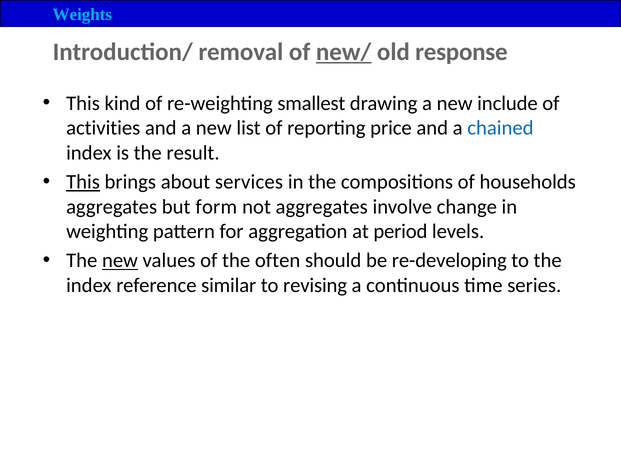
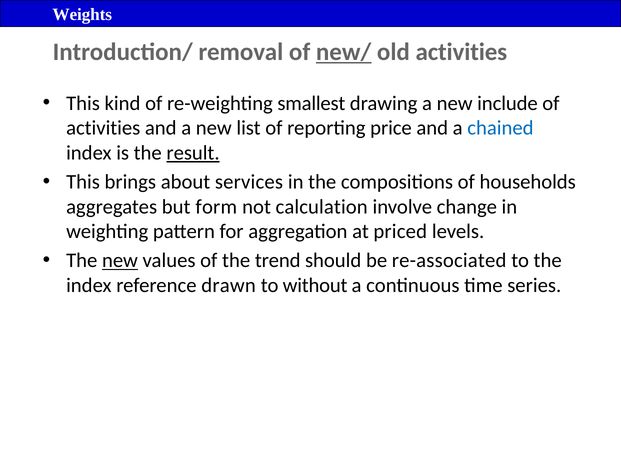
Weights colour: light blue -> white (82, 15)
old response: response -> activities (461, 52)
result underline: none -> present (193, 153)
This underline: present -> none (83, 182)
not aggregates: aggregates -> calculation (322, 207)
period: period -> priced (400, 231)
often: often -> trend (278, 260)
re-developing: re-developing -> re-associated (449, 260)
similar: similar -> drawn (229, 285)
revising: revising -> without (315, 285)
